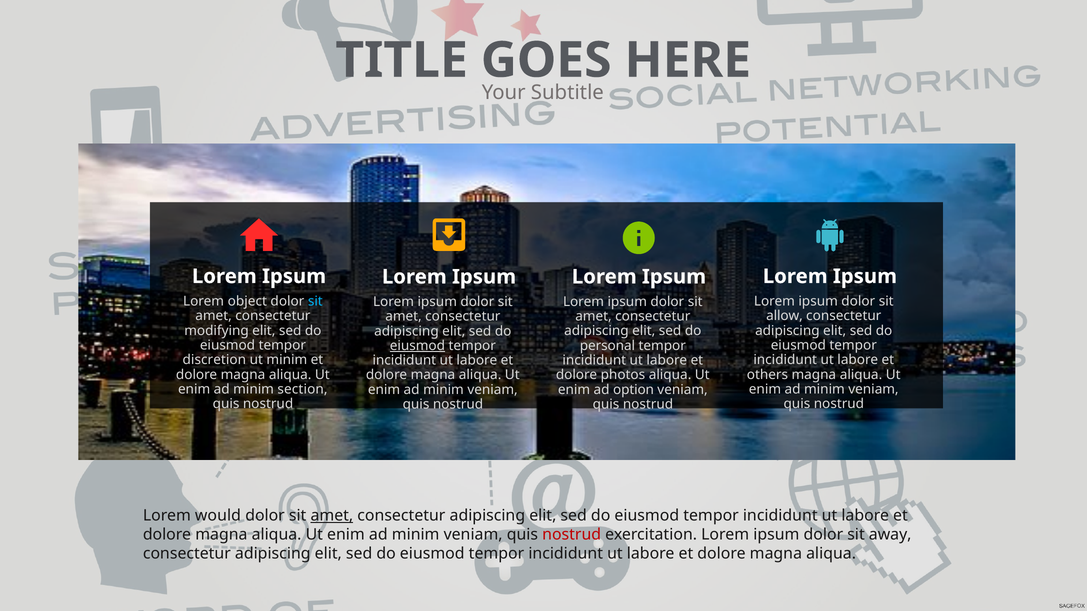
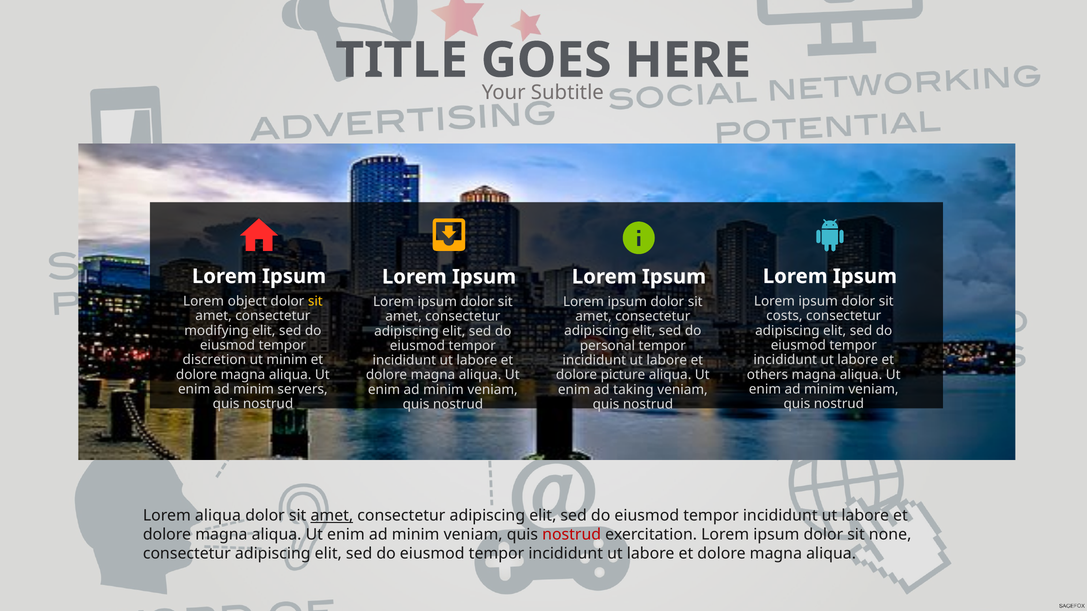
sit colour: light blue -> yellow (315, 302)
allow: allow -> costs (784, 316)
eiusmod underline: present -> none (417, 346)
photos: photos -> picture (623, 375)
section: section -> servers (303, 390)
option: option -> taking (633, 390)
Lorem would: would -> aliqua (218, 516)
away: away -> none (890, 535)
